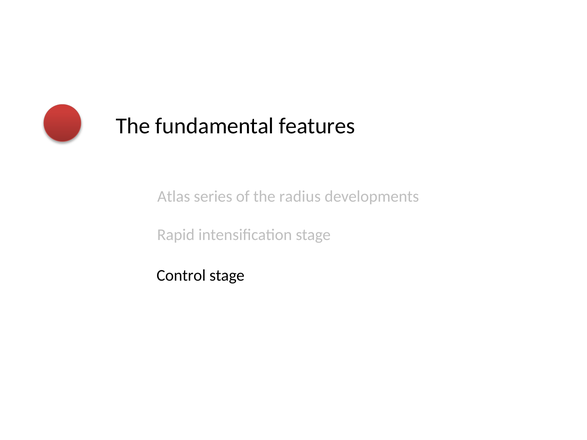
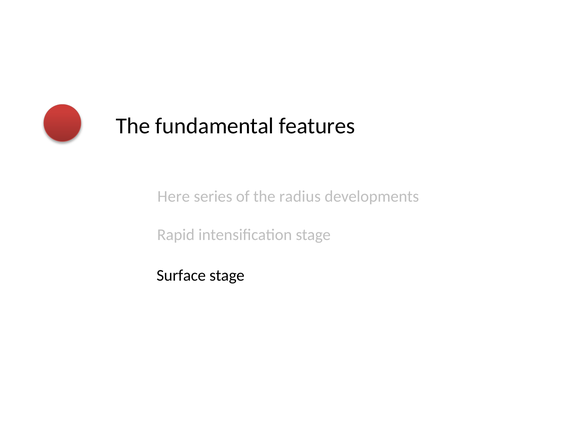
Atlas: Atlas -> Here (174, 196)
Control: Control -> Surface (181, 276)
